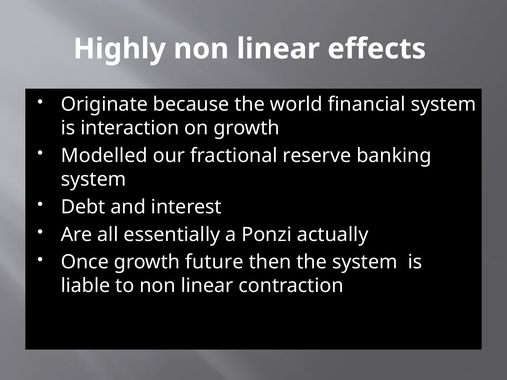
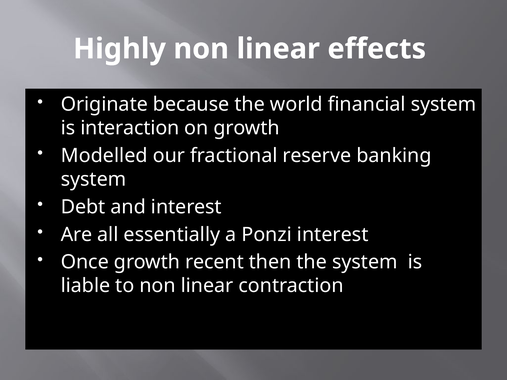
Ponzi actually: actually -> interest (333, 235)
future: future -> recent (215, 262)
